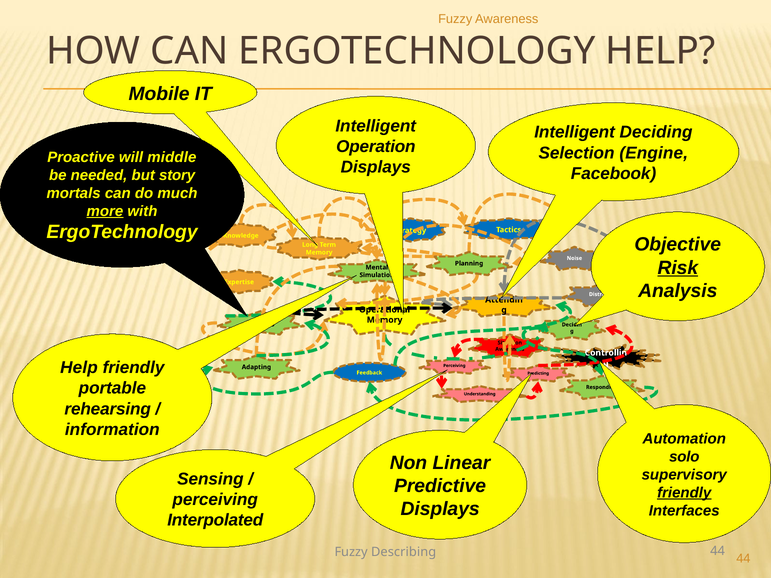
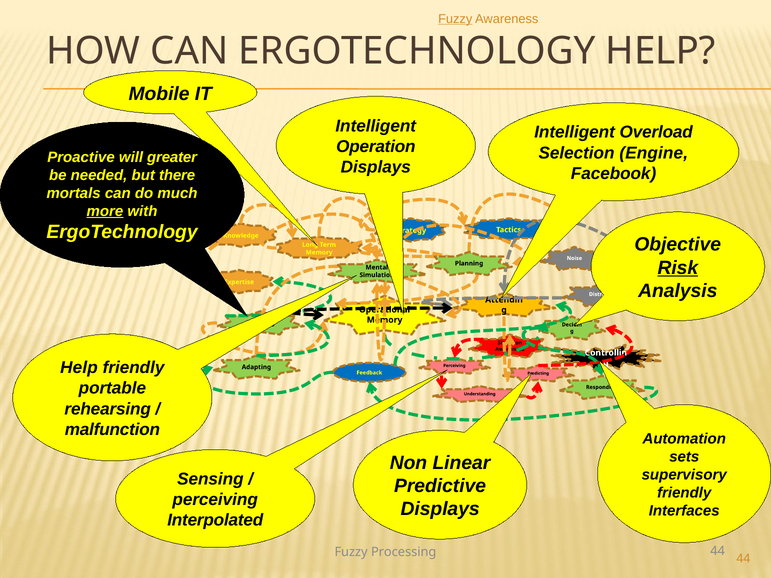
Fuzzy underline: none -> present (455, 19)
Deciding: Deciding -> Overload (656, 132)
middle: middle -> greater (172, 157)
story: story -> there (177, 175)
information: information -> malfunction (112, 430)
solo: solo -> sets (684, 457)
friendly underline: present -> none (684, 493)
Describing: Describing -> Processing (404, 552)
